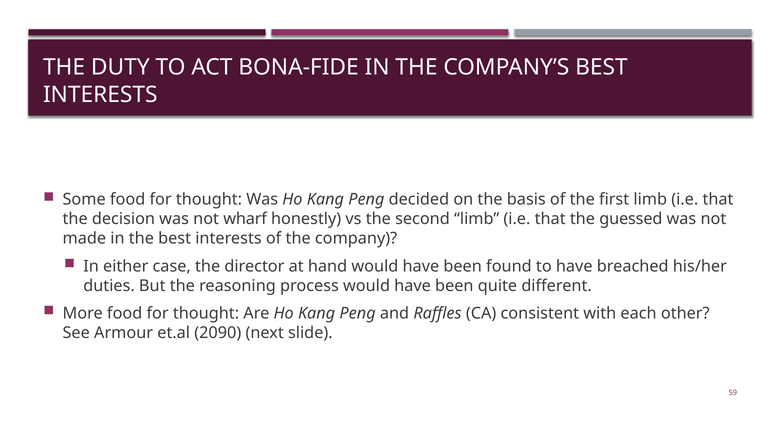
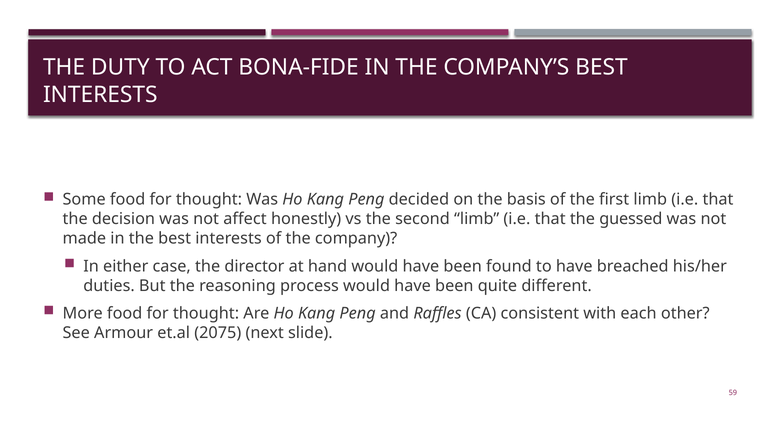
wharf: wharf -> affect (245, 219)
2090: 2090 -> 2075 (218, 333)
